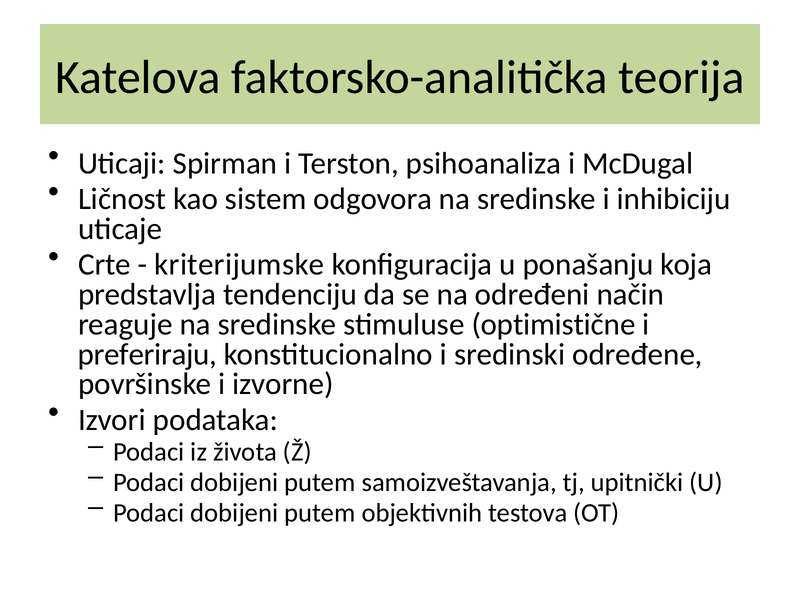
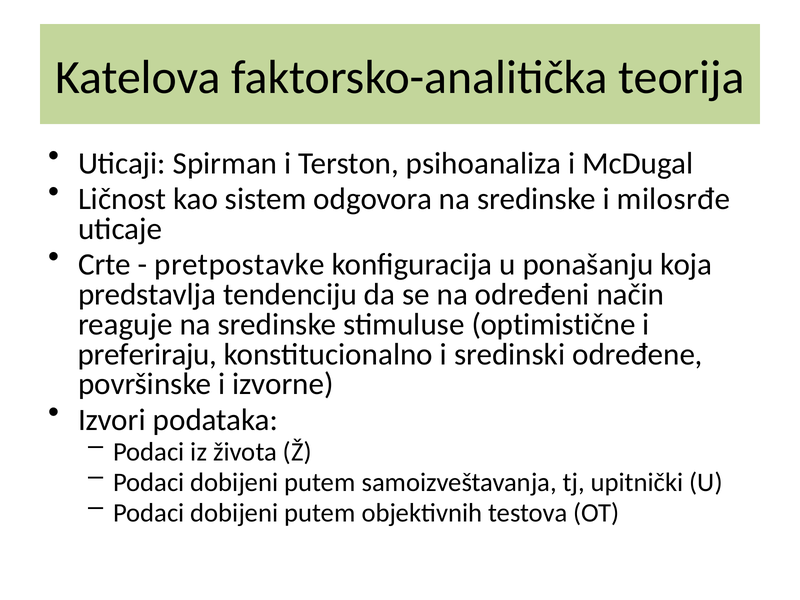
inhibiciju: inhibiciju -> milosrđe (674, 199)
kriterijumske: kriterijumske -> pretpostavke (239, 265)
